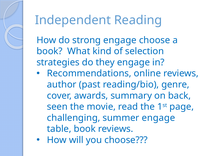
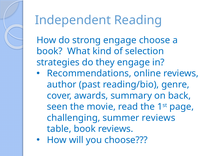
summer engage: engage -> reviews (159, 118)
